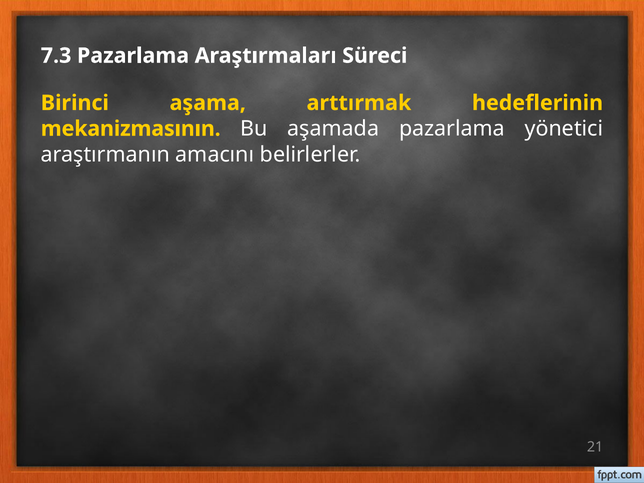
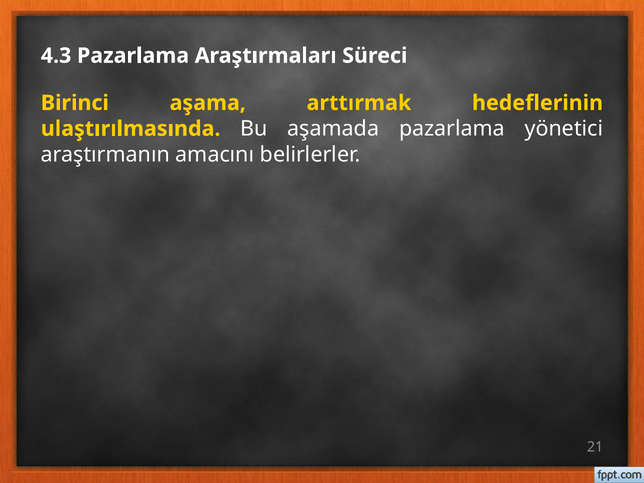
7.3: 7.3 -> 4.3 (56, 56)
mekanizmasının: mekanizmasının -> ulaştırılmasında (131, 129)
